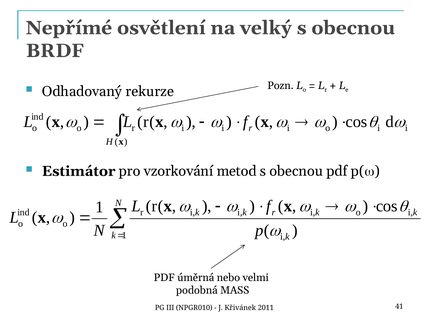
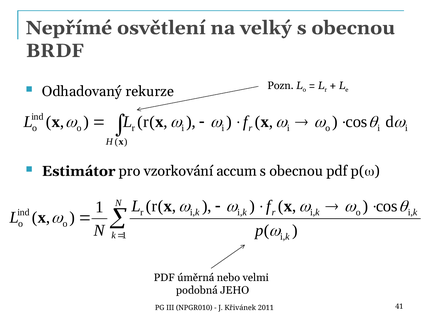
metod: metod -> accum (237, 172)
MASS: MASS -> JEHO (235, 291)
